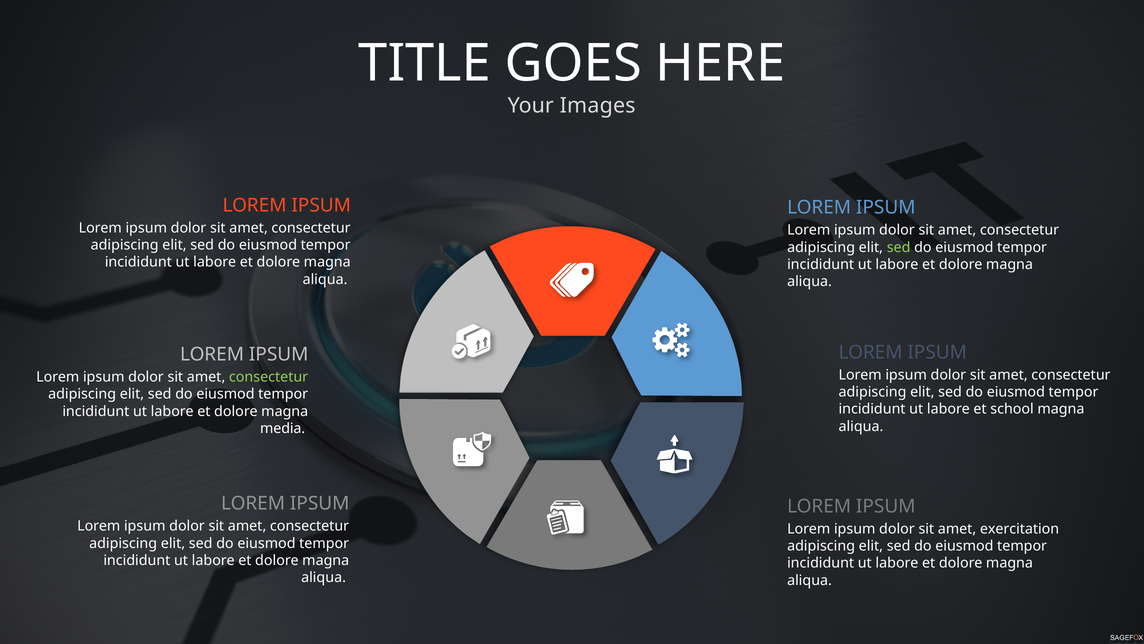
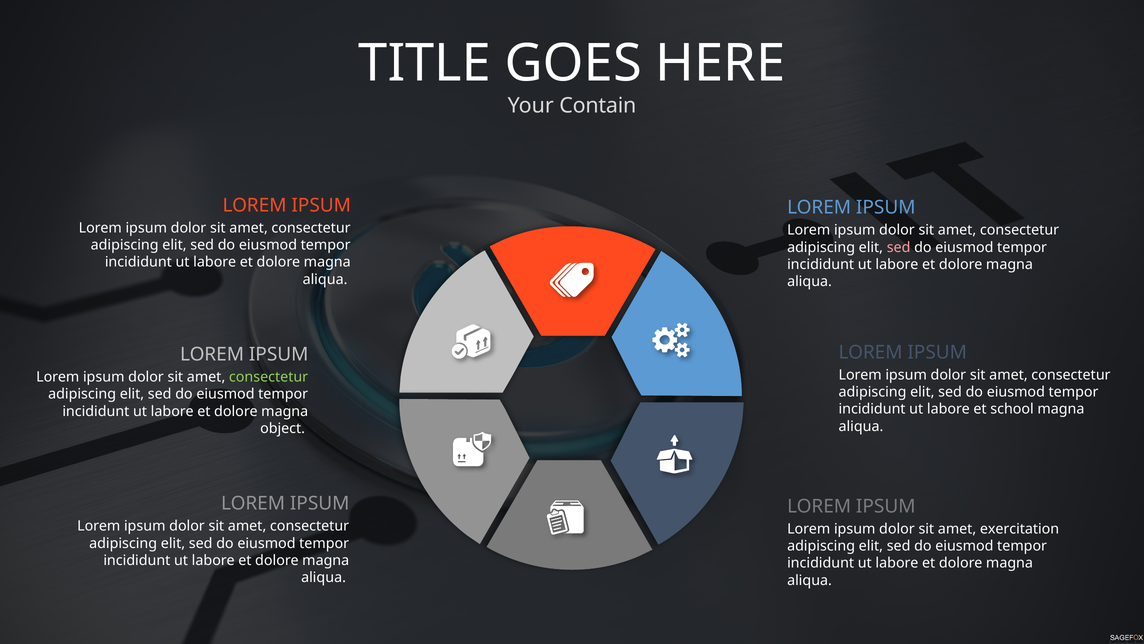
Images: Images -> Contain (598, 106)
sed colour: light green -> pink (899, 247)
media: media -> object (283, 428)
